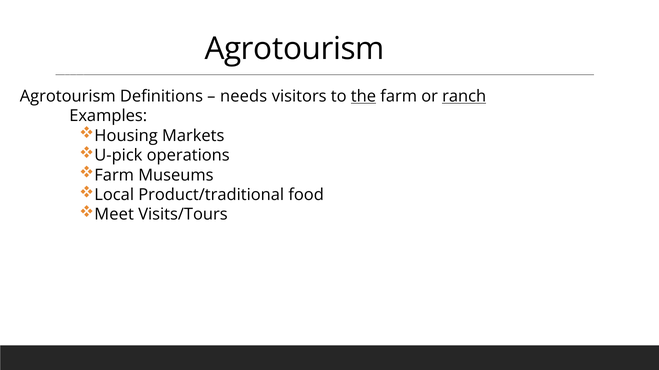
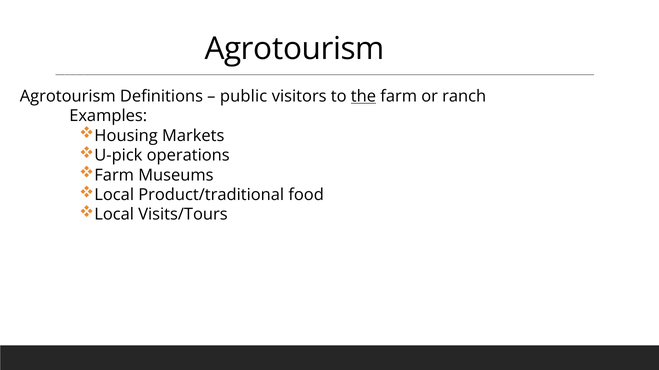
needs: needs -> public (244, 96)
ranch underline: present -> none (464, 96)
Meet: Meet -> Local (114, 215)
